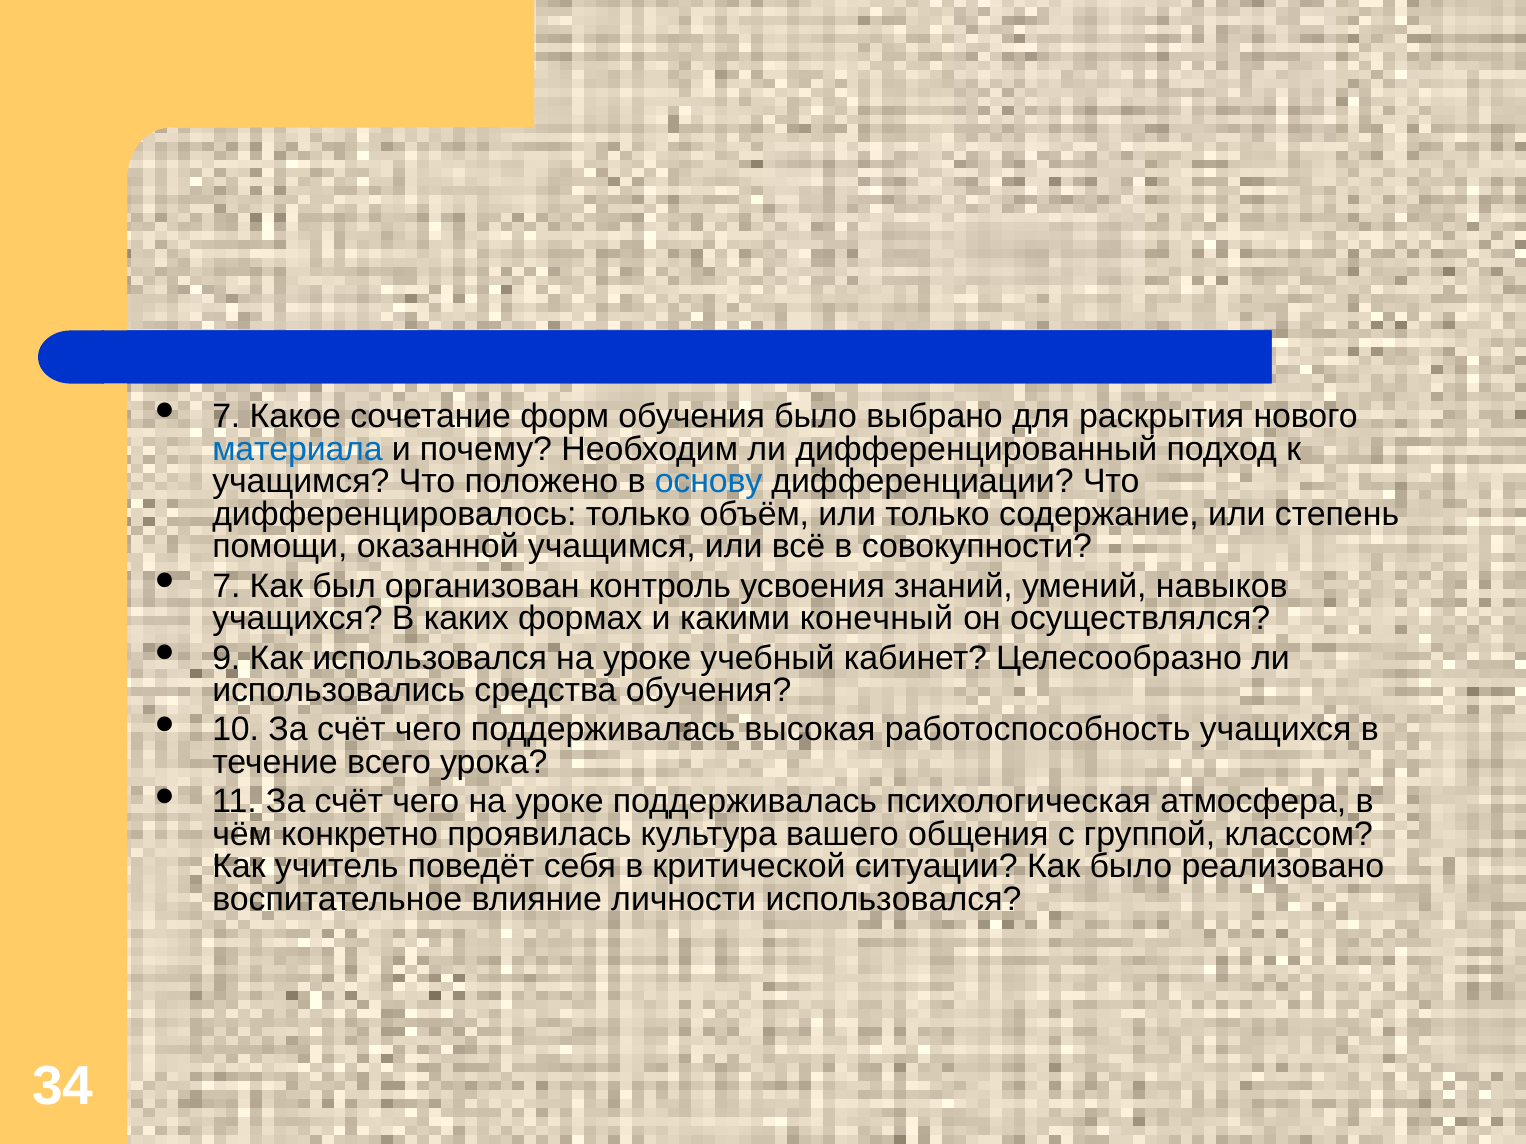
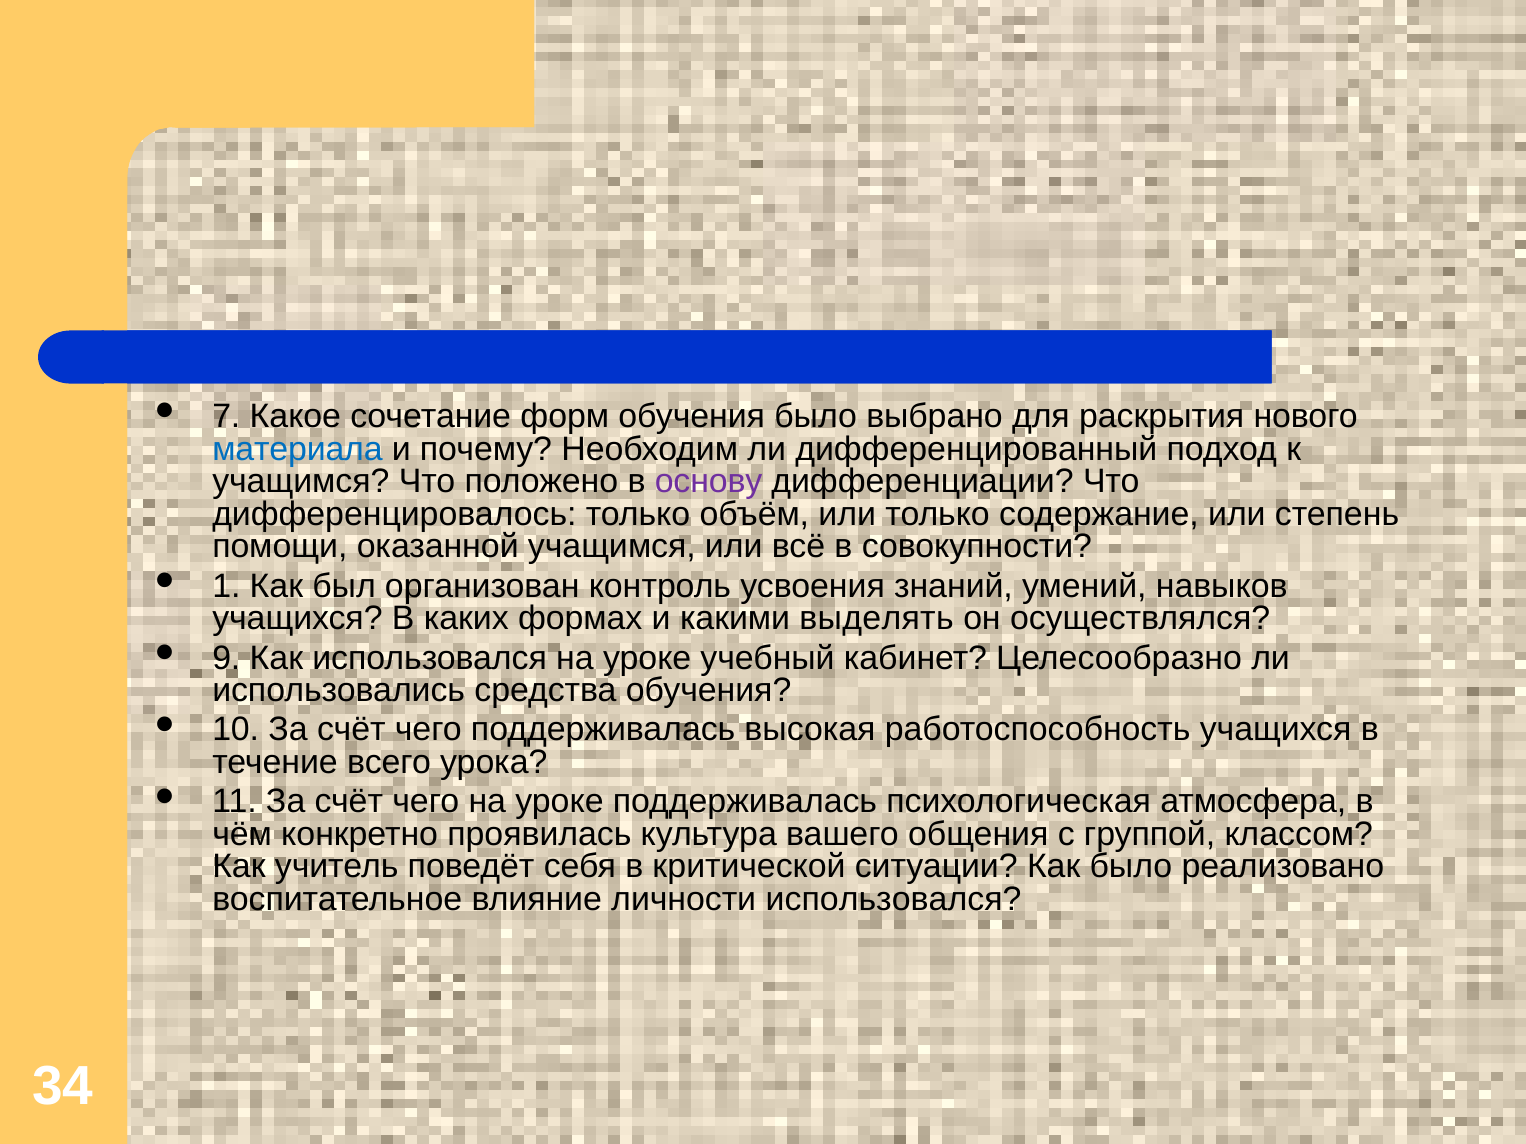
основу colour: blue -> purple (709, 482)
7: 7 -> 1 (226, 586)
конечный: конечный -> выделять (877, 619)
